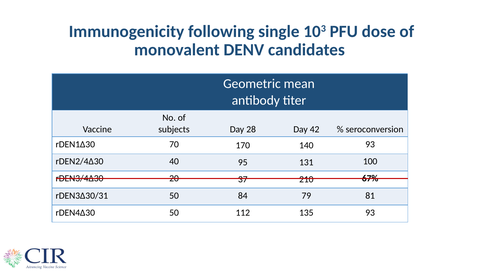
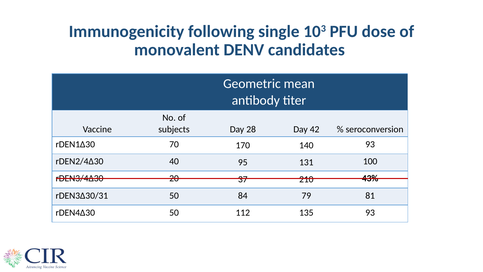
67%: 67% -> 43% (370, 178)
